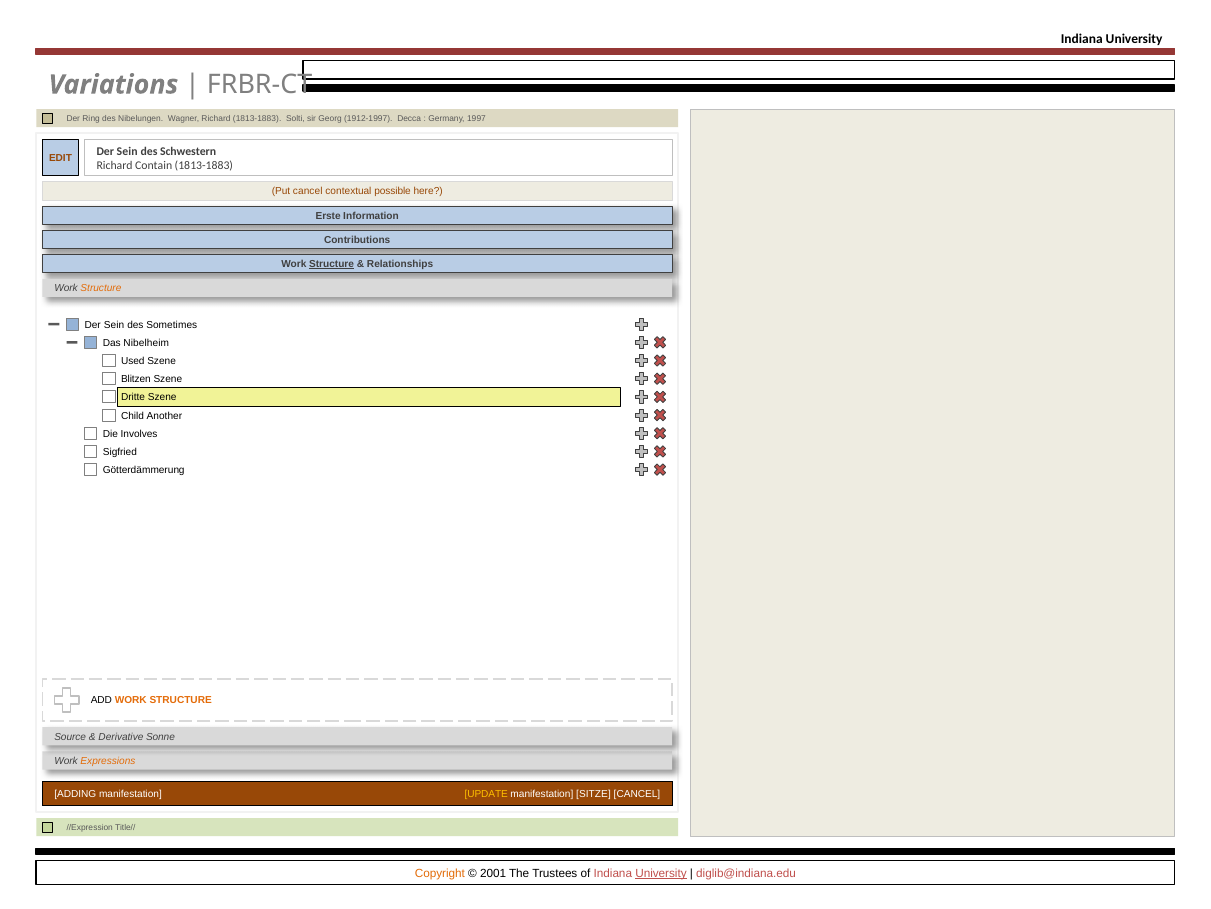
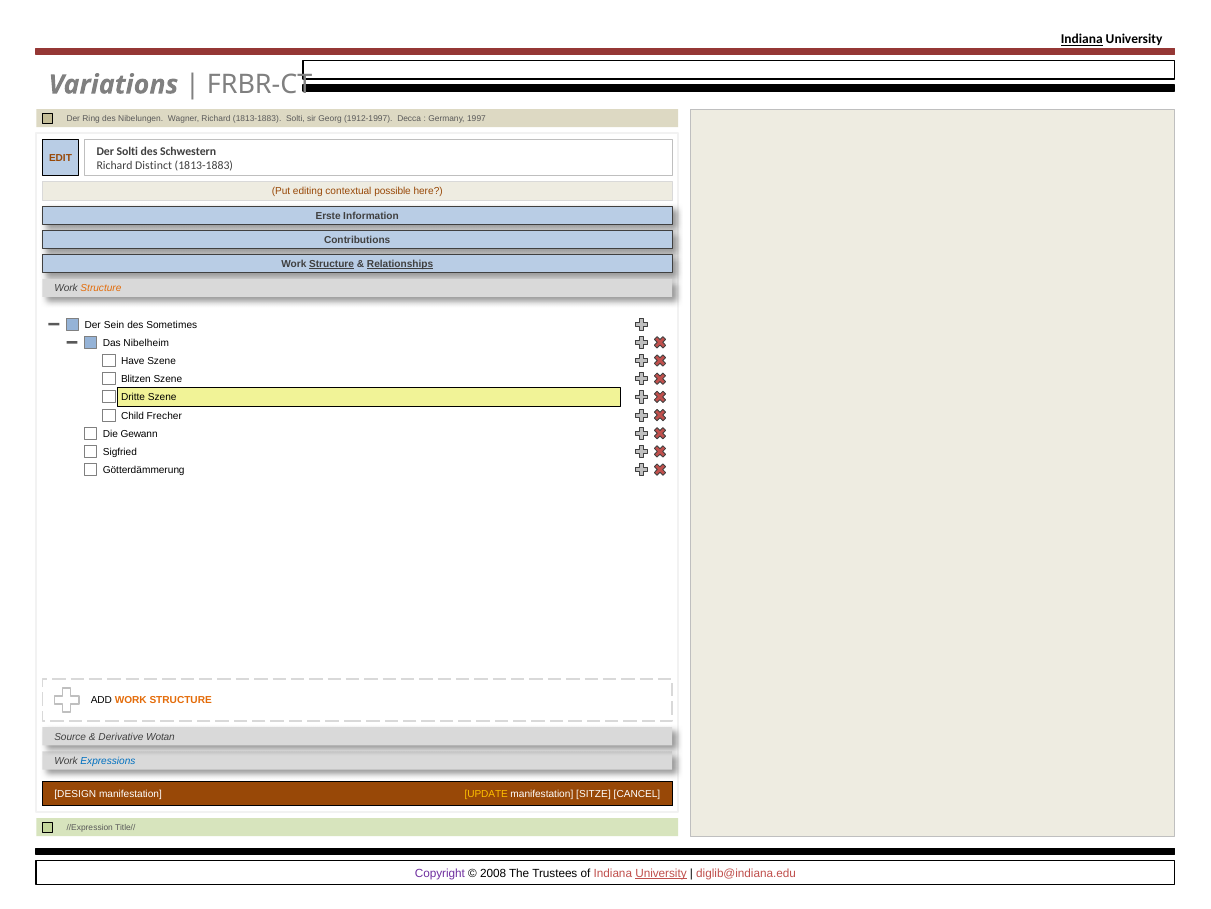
Indiana underline: none -> present (1082, 39)
Sein: Sein -> Solti (127, 151)
Contain: Contain -> Distinct (154, 165)
Put cancel: cancel -> editing (308, 191)
Relationships underline: none -> present (400, 264)
Used: Used -> Have (133, 361)
Another: Another -> Frecher (164, 415)
Involves: Involves -> Gewann (139, 434)
Sonne: Sonne -> Wotan (160, 736)
Expressions colour: orange -> blue (108, 761)
ADDING: ADDING -> DESIGN (75, 794)
Copyright colour: orange -> purple (440, 873)
2001: 2001 -> 2008 (493, 873)
